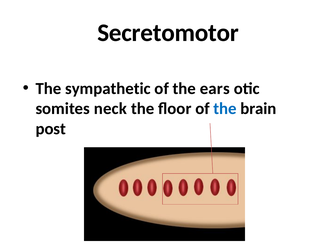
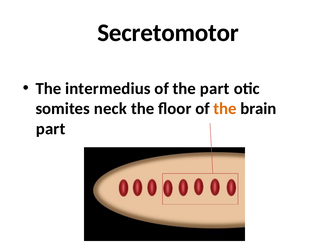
sympathetic: sympathetic -> intermedius (108, 89)
the ears: ears -> part (215, 89)
the colour: blue -> orange (225, 109)
post: post -> part (51, 129)
